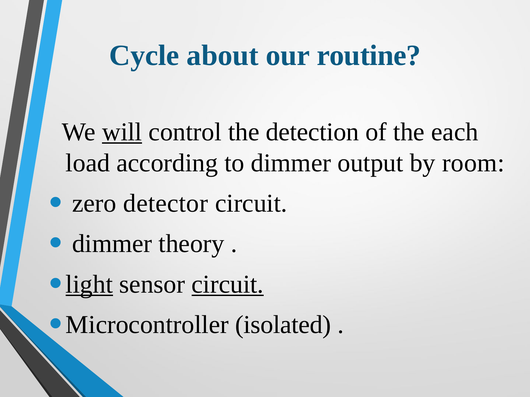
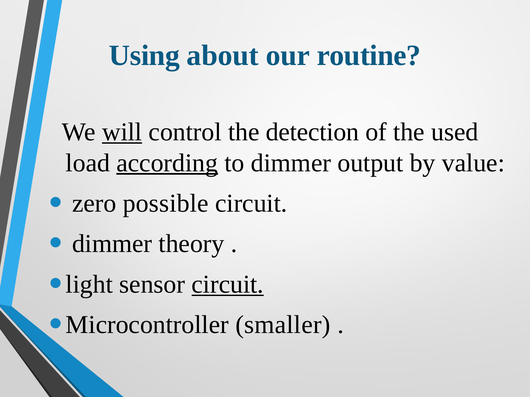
Cycle: Cycle -> Using (144, 56)
each: each -> used (455, 132)
according underline: none -> present (167, 163)
room: room -> value (473, 163)
detector: detector -> possible (166, 204)
light underline: present -> none (89, 285)
isolated: isolated -> smaller (283, 325)
